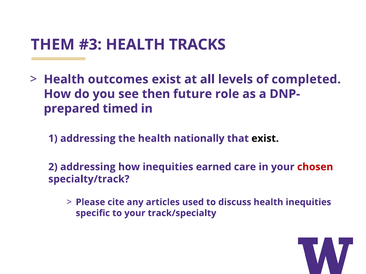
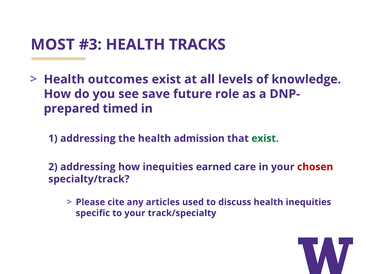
THEM: THEM -> MOST (53, 45)
completed: completed -> knowledge (306, 79)
then: then -> save (156, 94)
nationally: nationally -> admission (199, 139)
exist colour: black -> green (265, 139)
